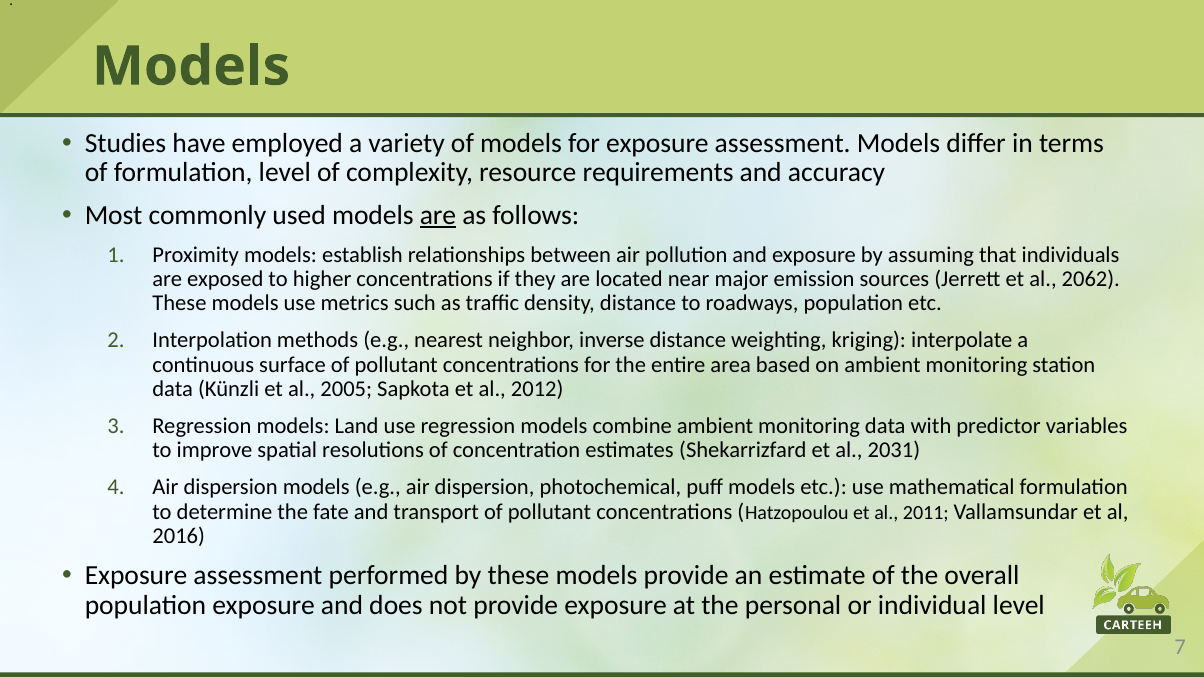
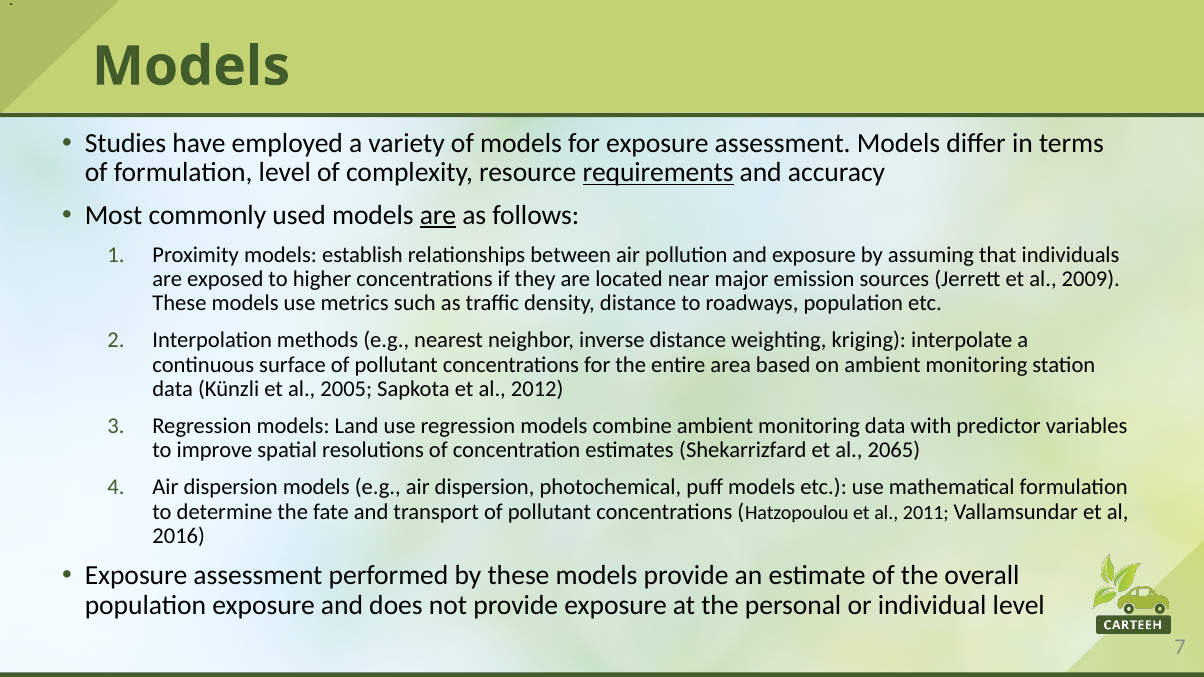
requirements underline: none -> present (658, 173)
2062: 2062 -> 2009 (1091, 279)
2031: 2031 -> 2065 (894, 451)
